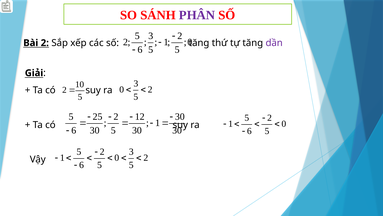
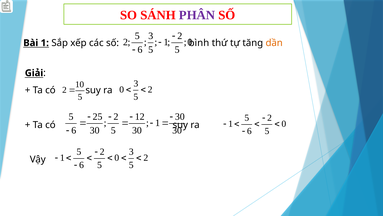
Bài 2: 2 -> 1 (45, 43)
số tăng: tăng -> bình (199, 43)
dần colour: purple -> orange (274, 43)
